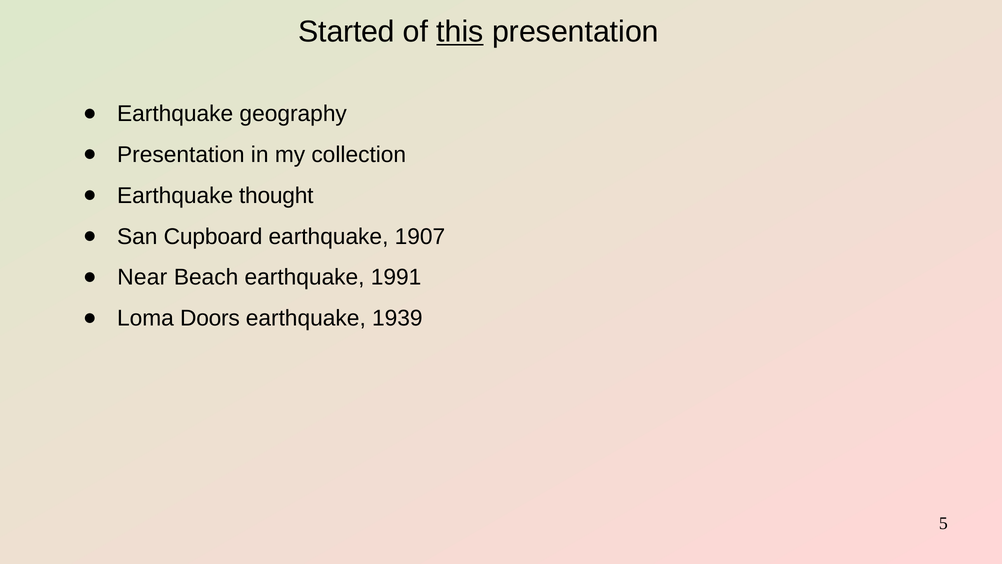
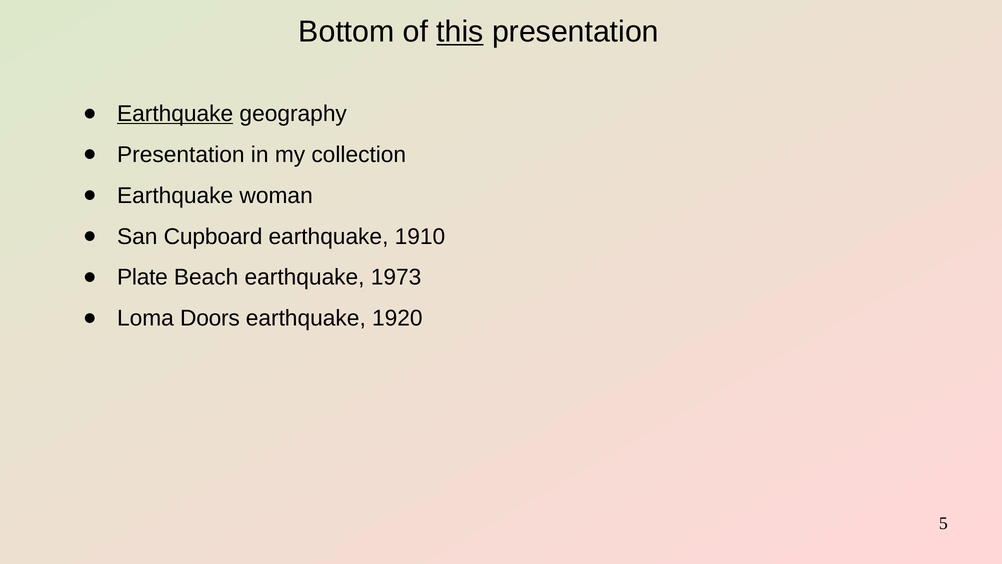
Started: Started -> Bottom (346, 32)
Earthquake underline: none -> present (175, 114)
thought: thought -> woman (276, 196)
1907: 1907 -> 1910 (420, 237)
Near: Near -> Plate (142, 277)
1991: 1991 -> 1973 (396, 277)
1939: 1939 -> 1920 (397, 318)
